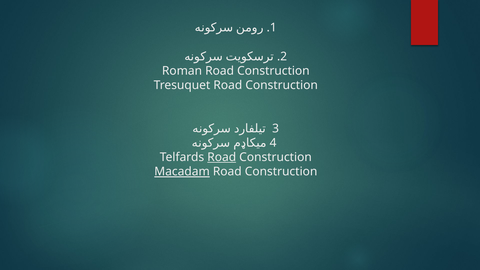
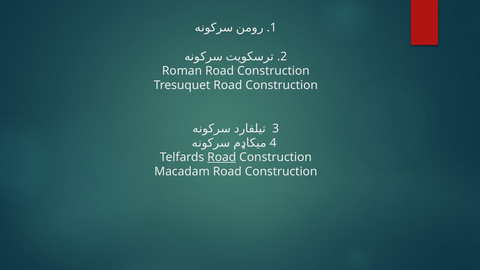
Macadam underline: present -> none (182, 172)
